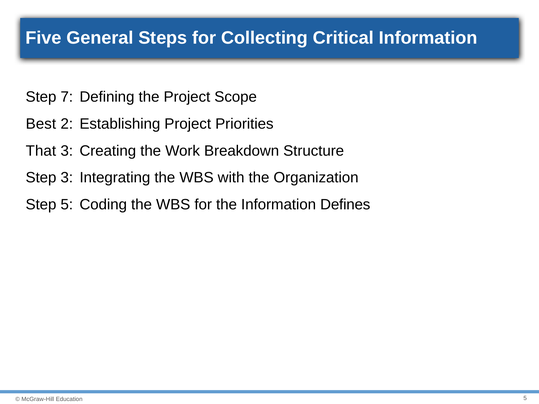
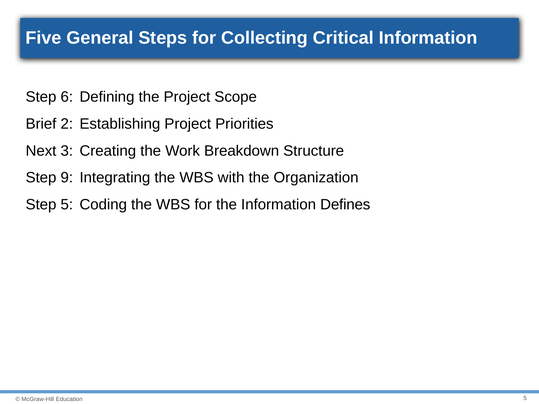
7: 7 -> 6 (67, 97)
Best: Best -> Brief (41, 124)
That: That -> Next (41, 151)
Step 3: 3 -> 9 (67, 178)
